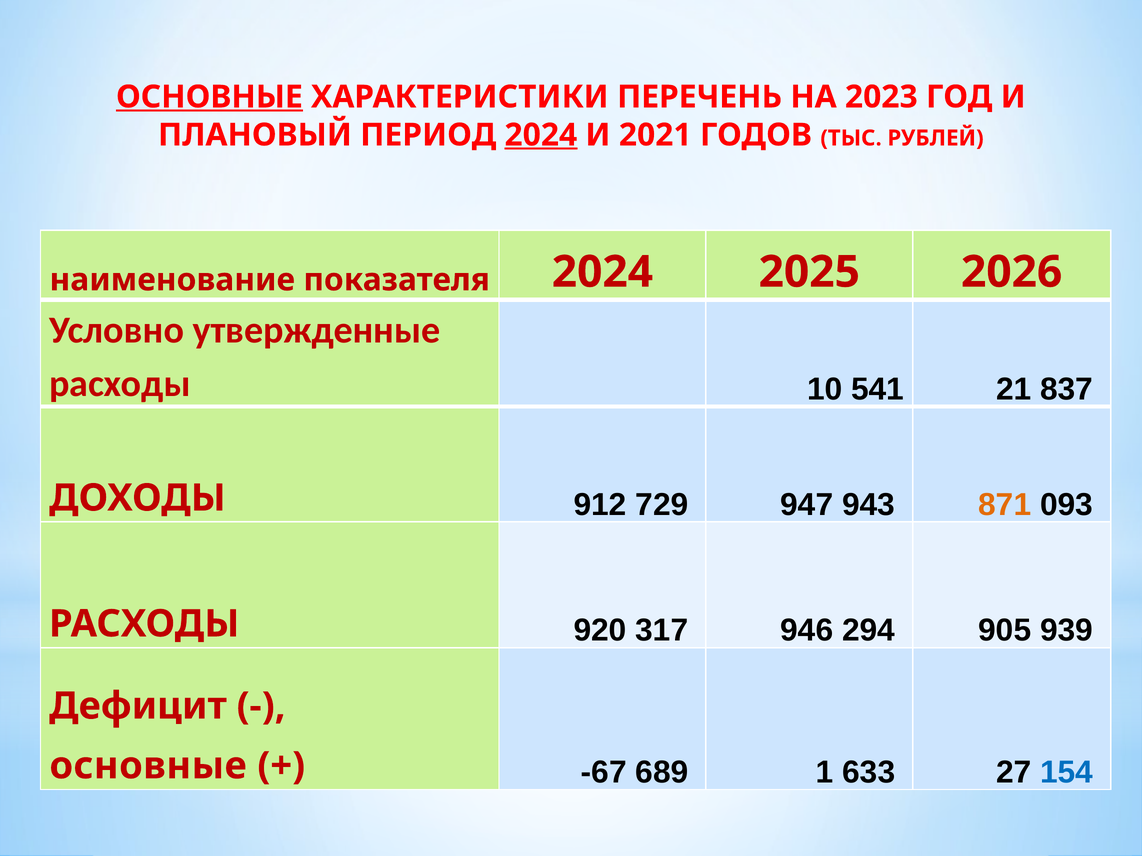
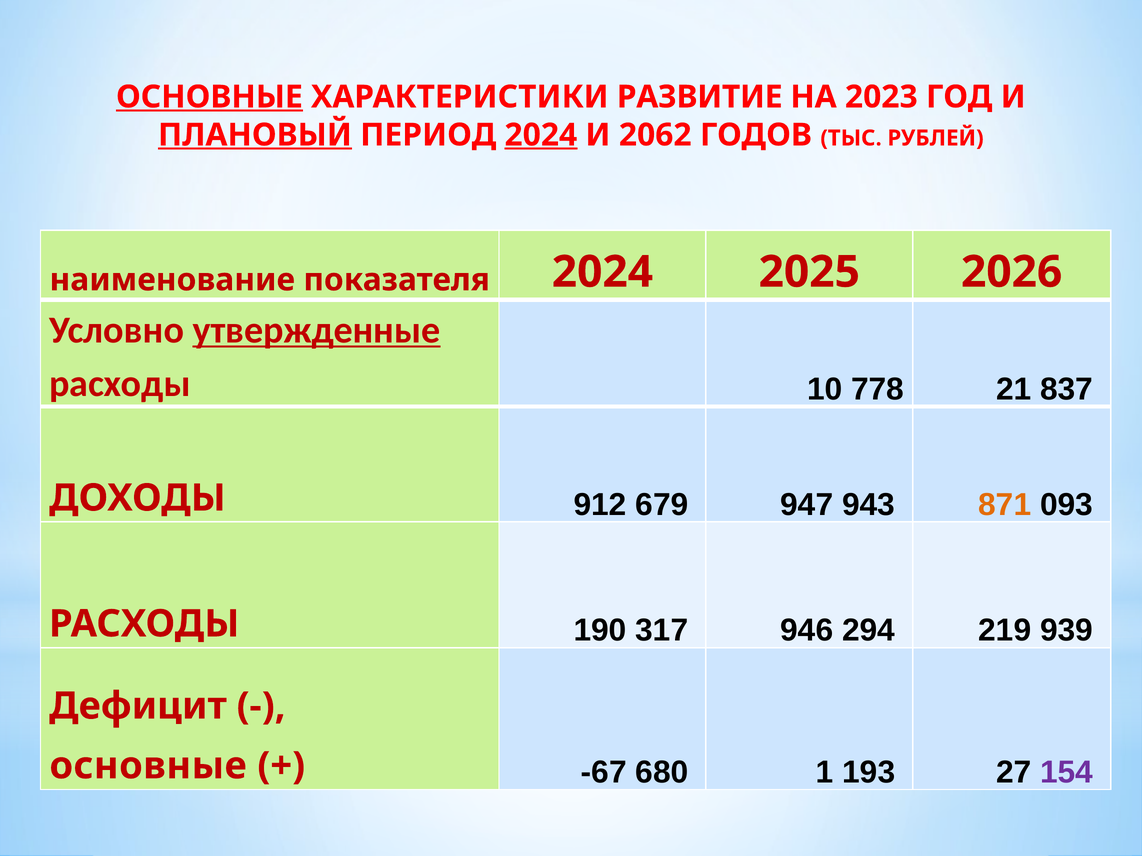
ПЕРЕЧЕНЬ: ПЕРЕЧЕНЬ -> РАЗВИТИЕ (700, 97)
ПЛАНОВЫЙ underline: none -> present (255, 135)
2021: 2021 -> 2062 (655, 135)
утвержденные underline: none -> present (316, 330)
541: 541 -> 778 (878, 389)
729: 729 -> 679 (662, 505)
920: 920 -> 190 (600, 631)
905: 905 -> 219 (1005, 631)
689: 689 -> 680 (662, 773)
633: 633 -> 193 (869, 773)
154 colour: blue -> purple (1067, 773)
